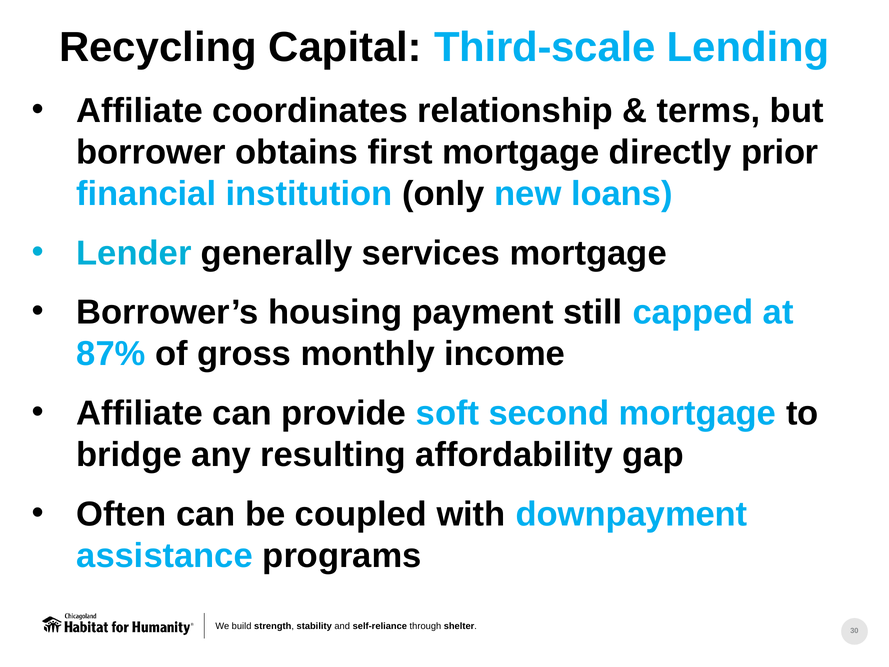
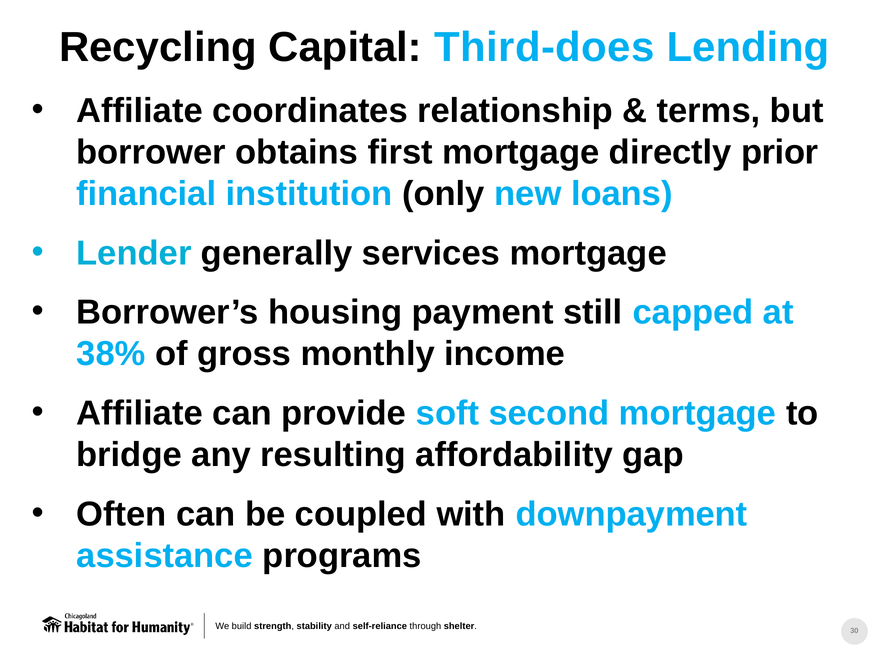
Third-scale: Third-scale -> Third-does (544, 48)
87%: 87% -> 38% (111, 354)
